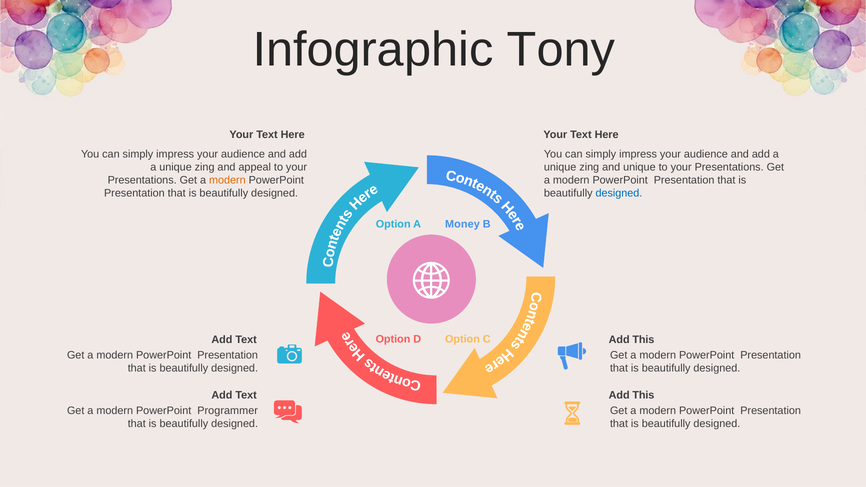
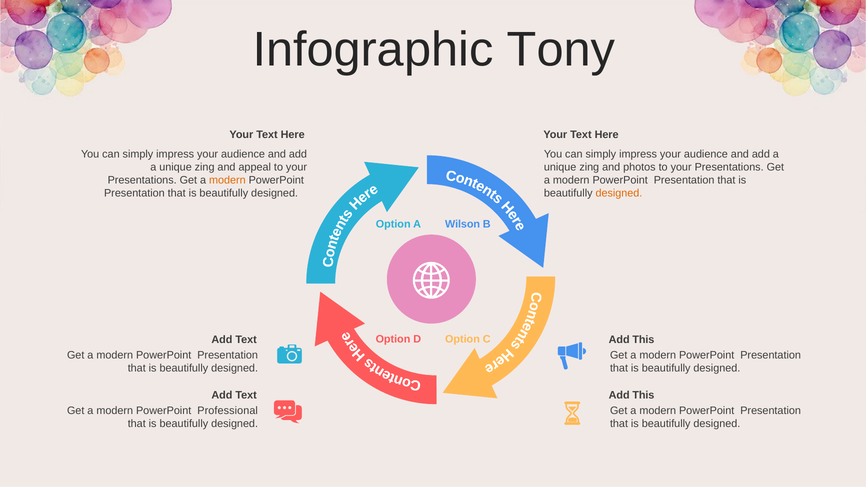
and unique: unique -> photos (639, 167)
designed colour: blue -> orange (619, 193)
Money: Money -> Wilson (463, 224)
Programmer: Programmer -> Professional (228, 411)
